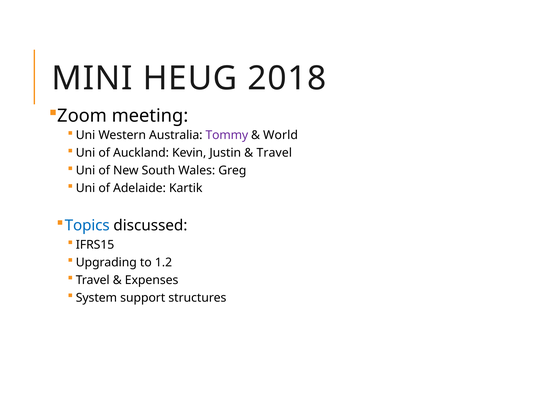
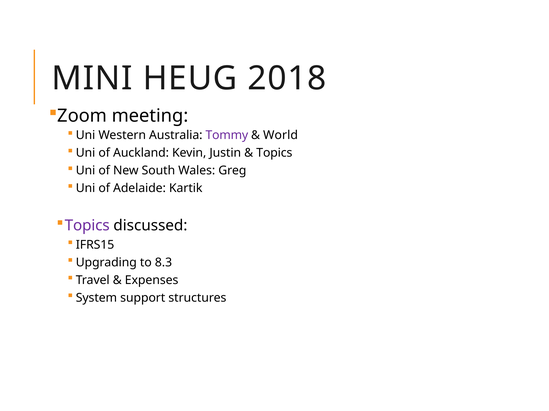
Travel: Travel -> Topics (274, 153)
Topics colour: blue -> purple (87, 226)
1.2: 1.2 -> 8.3 (163, 263)
